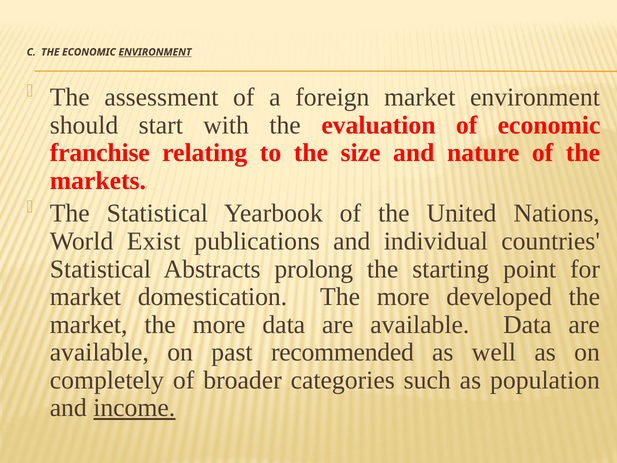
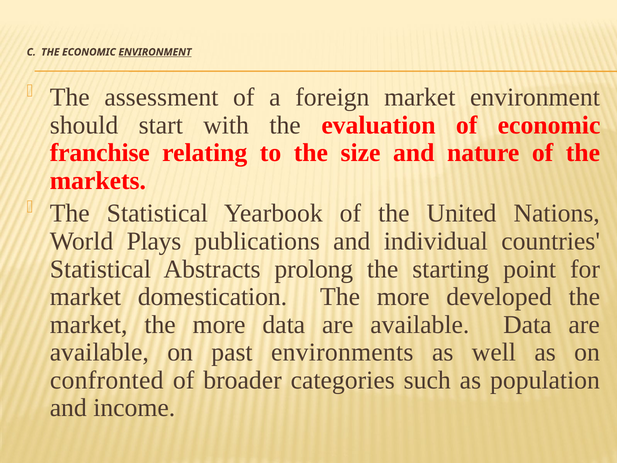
Exist: Exist -> Plays (154, 241)
recommended: recommended -> environments (342, 352)
completely: completely -> confronted (107, 380)
income underline: present -> none (134, 408)
